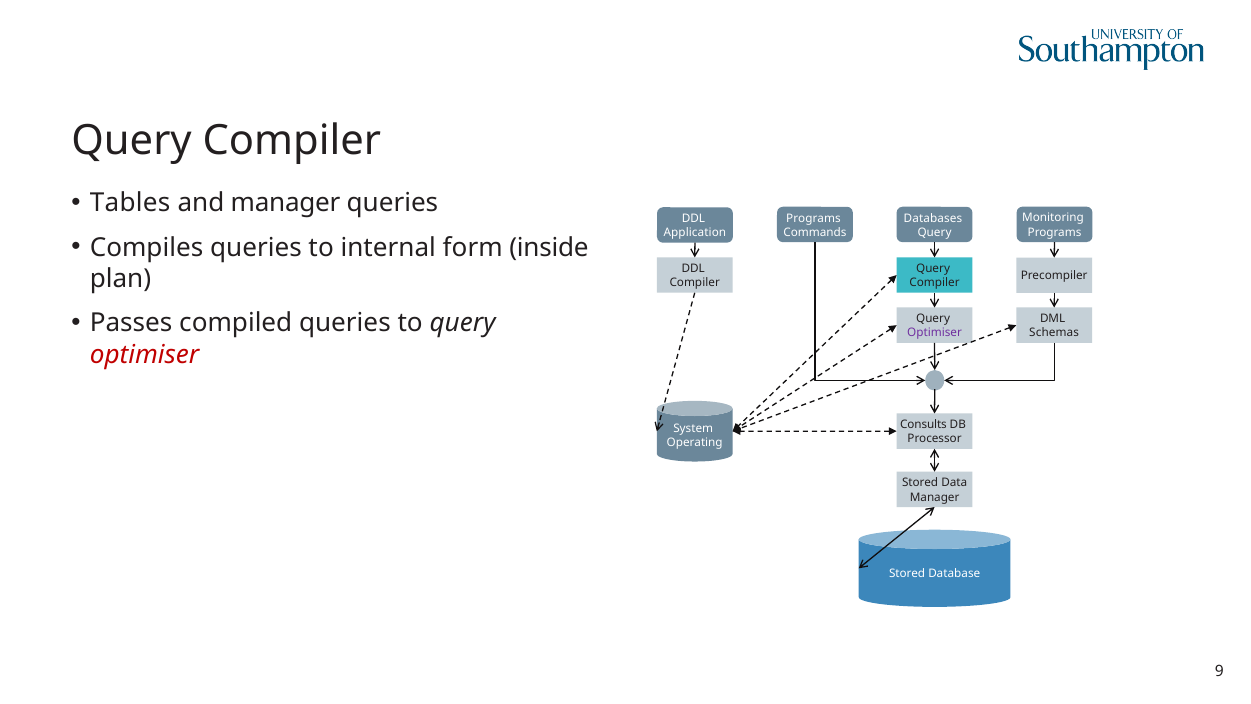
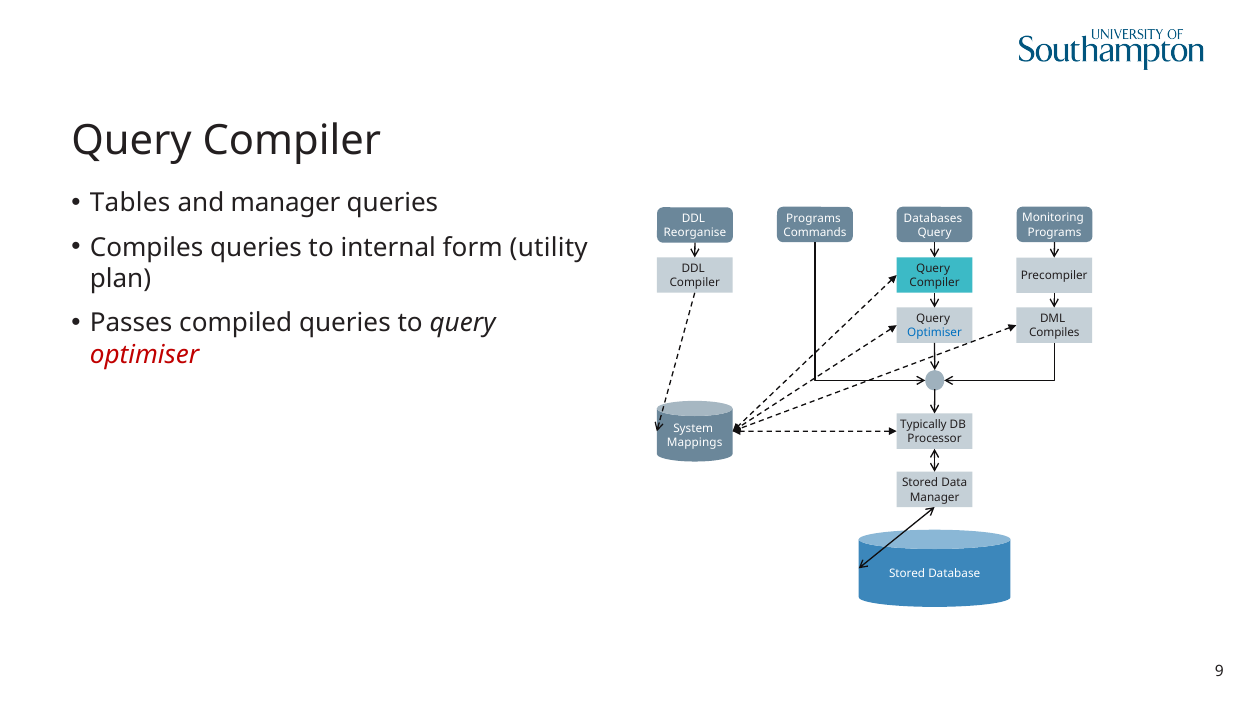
Application: Application -> Reorganise (695, 233)
inside: inside -> utility (549, 247)
Optimiser colour: purple -> blue (935, 333)
Schemas: Schemas -> Compiles (1054, 333)
Consults: Consults -> Typically (923, 425)
Operating: Operating -> Mappings (695, 443)
